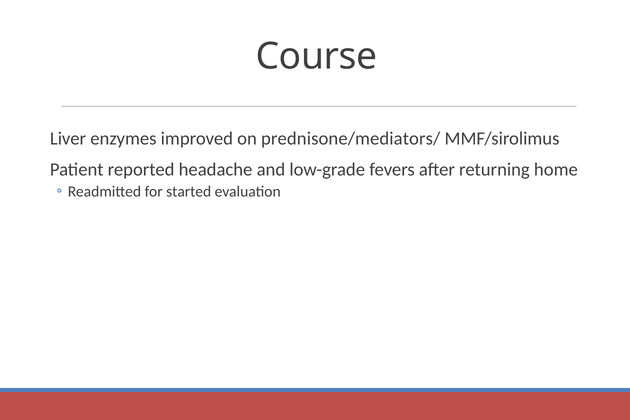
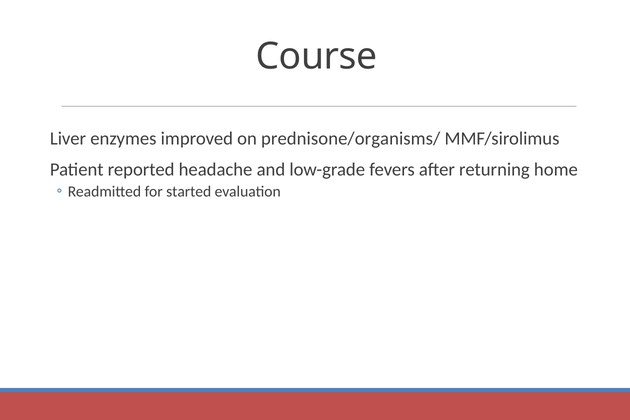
prednisone/mediators/: prednisone/mediators/ -> prednisone/organisms/ (351, 139)
